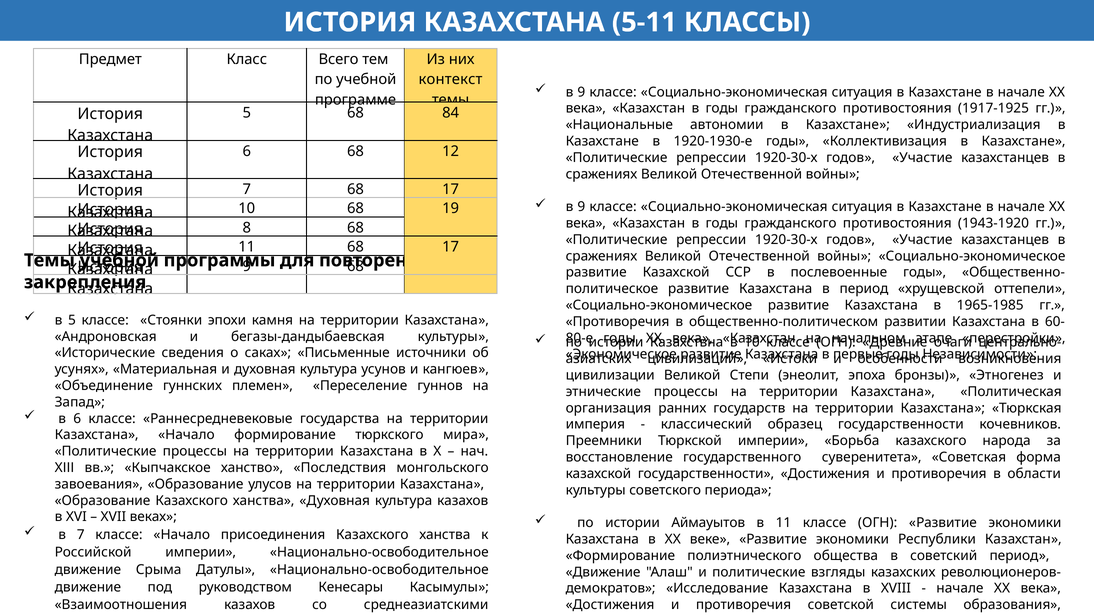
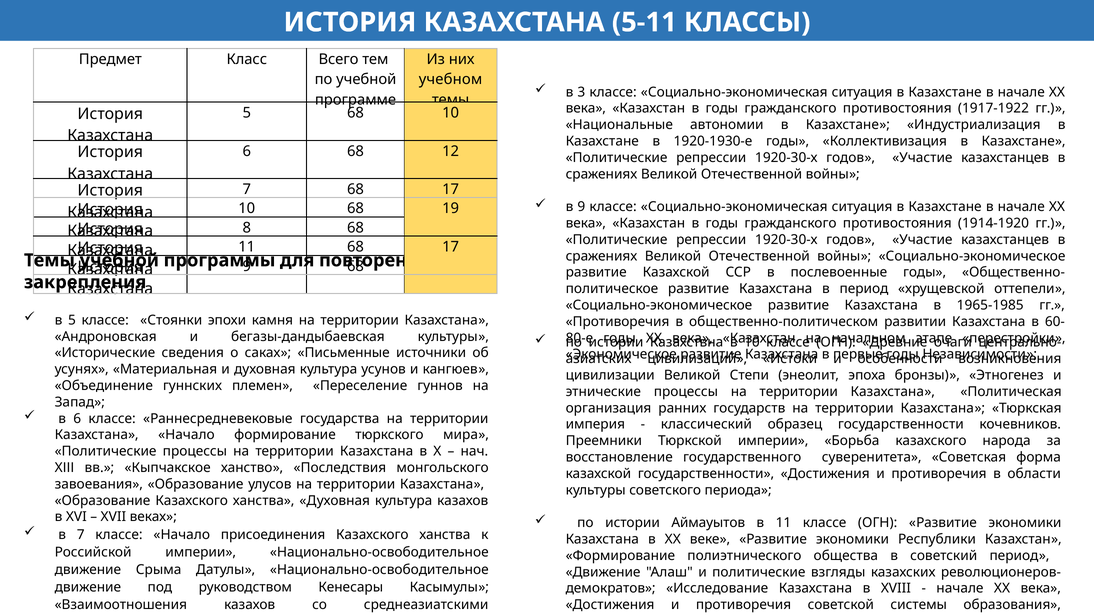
контекст: контекст -> учебном (451, 80)
9: 9 -> 3 (581, 92)
1917-1925: 1917-1925 -> 1917-1922 (993, 109)
68 84: 84 -> 10 (451, 113)
1943-1920: 1943-1920 -> 1914-1920 (993, 223)
